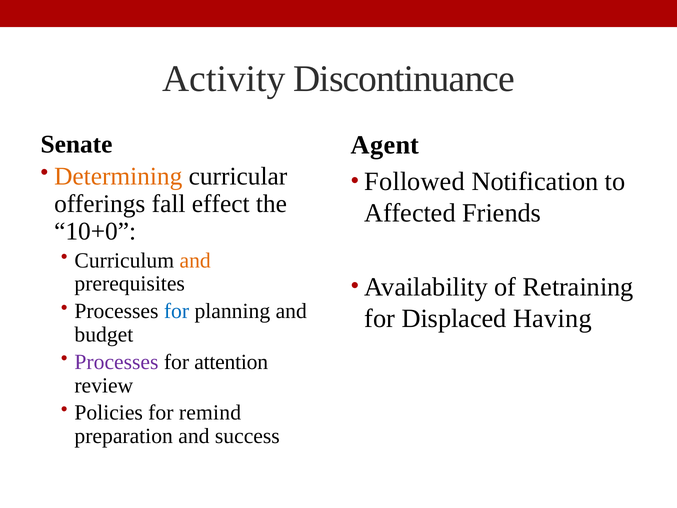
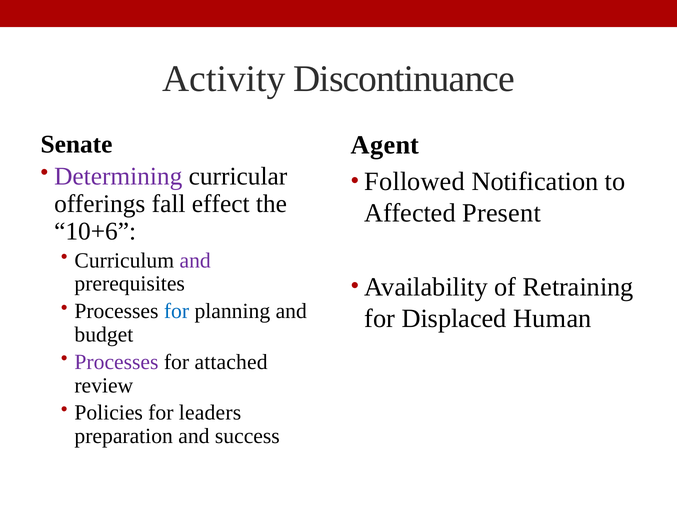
Determining colour: orange -> purple (118, 176)
Friends: Friends -> Present (502, 213)
10+0: 10+0 -> 10+6 (95, 231)
and colour: orange -> purple (195, 260)
Having: Having -> Human (552, 318)
attention: attention -> attached (231, 362)
remind: remind -> leaders (210, 413)
